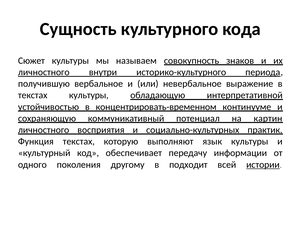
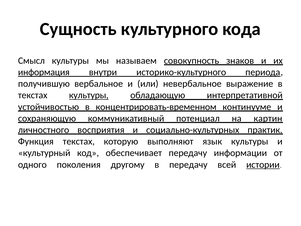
Сюжет: Сюжет -> Смысл (31, 61)
личностного: личностного -> информация (44, 72)
культуры underline: none -> present (89, 95)
в подходит: подходит -> передачу (188, 164)
